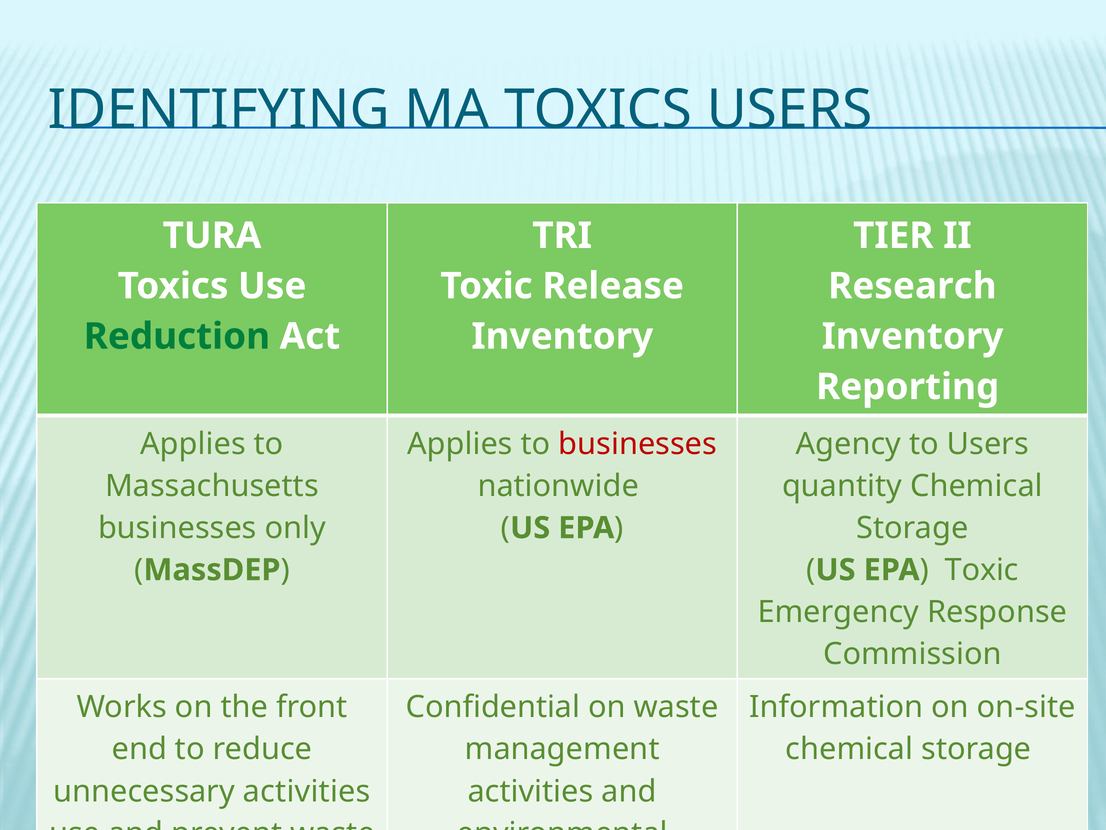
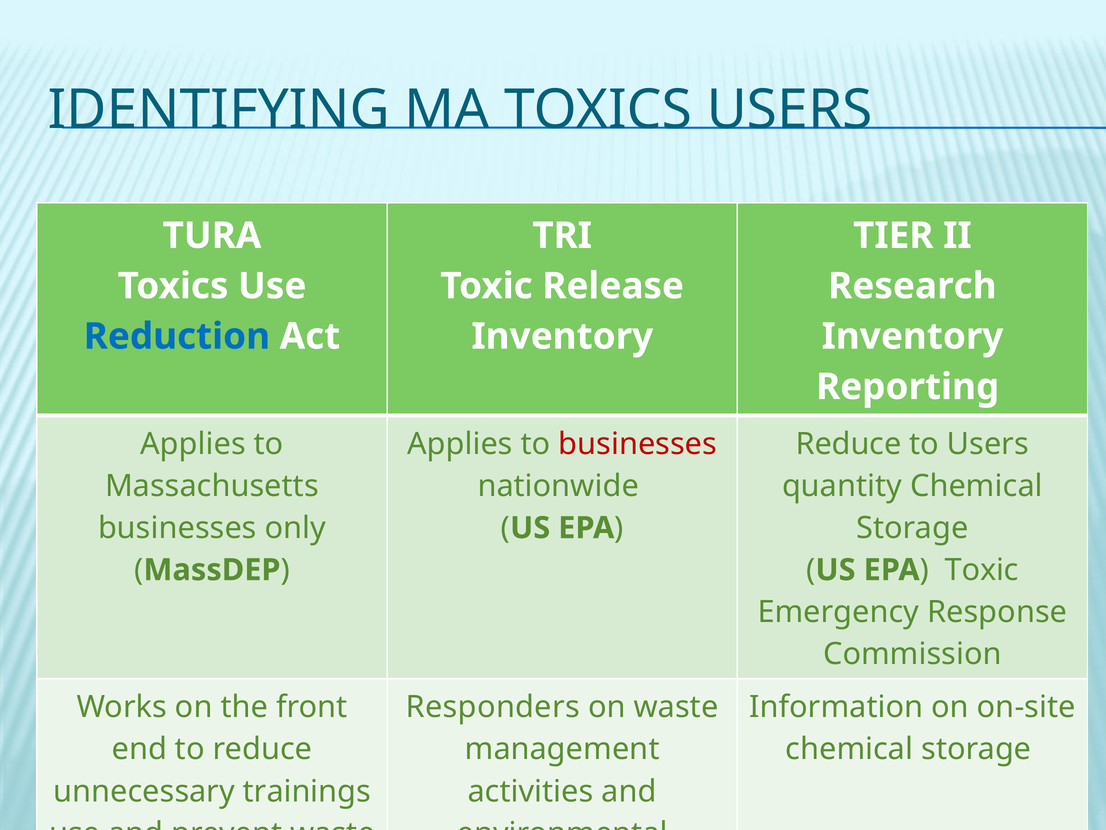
Reduction colour: green -> blue (177, 336)
Agency: Agency -> Reduce (849, 444)
Confidential: Confidential -> Responders (493, 707)
unnecessary activities: activities -> trainings (307, 791)
